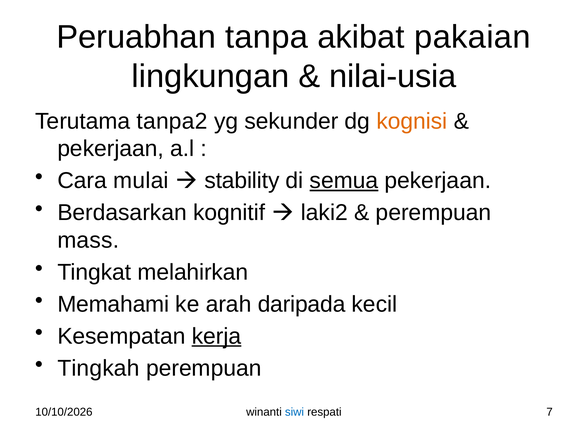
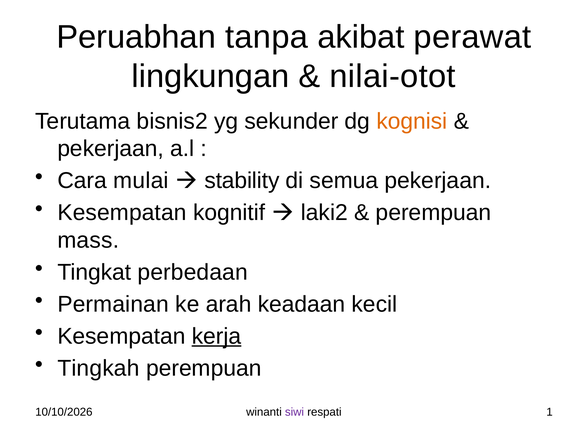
pakaian: pakaian -> perawat (472, 37)
nilai-usia: nilai-usia -> nilai-otot (393, 76)
tanpa2: tanpa2 -> bisnis2 (172, 121)
semua underline: present -> none (344, 181)
Berdasarkan: Berdasarkan -> Kesempatan (122, 213)
melahirkan: melahirkan -> perbedaan (193, 272)
Memahami: Memahami -> Permainan (113, 304)
daripada: daripada -> keadaan (301, 304)
siwi colour: blue -> purple (294, 412)
7: 7 -> 1 (550, 412)
